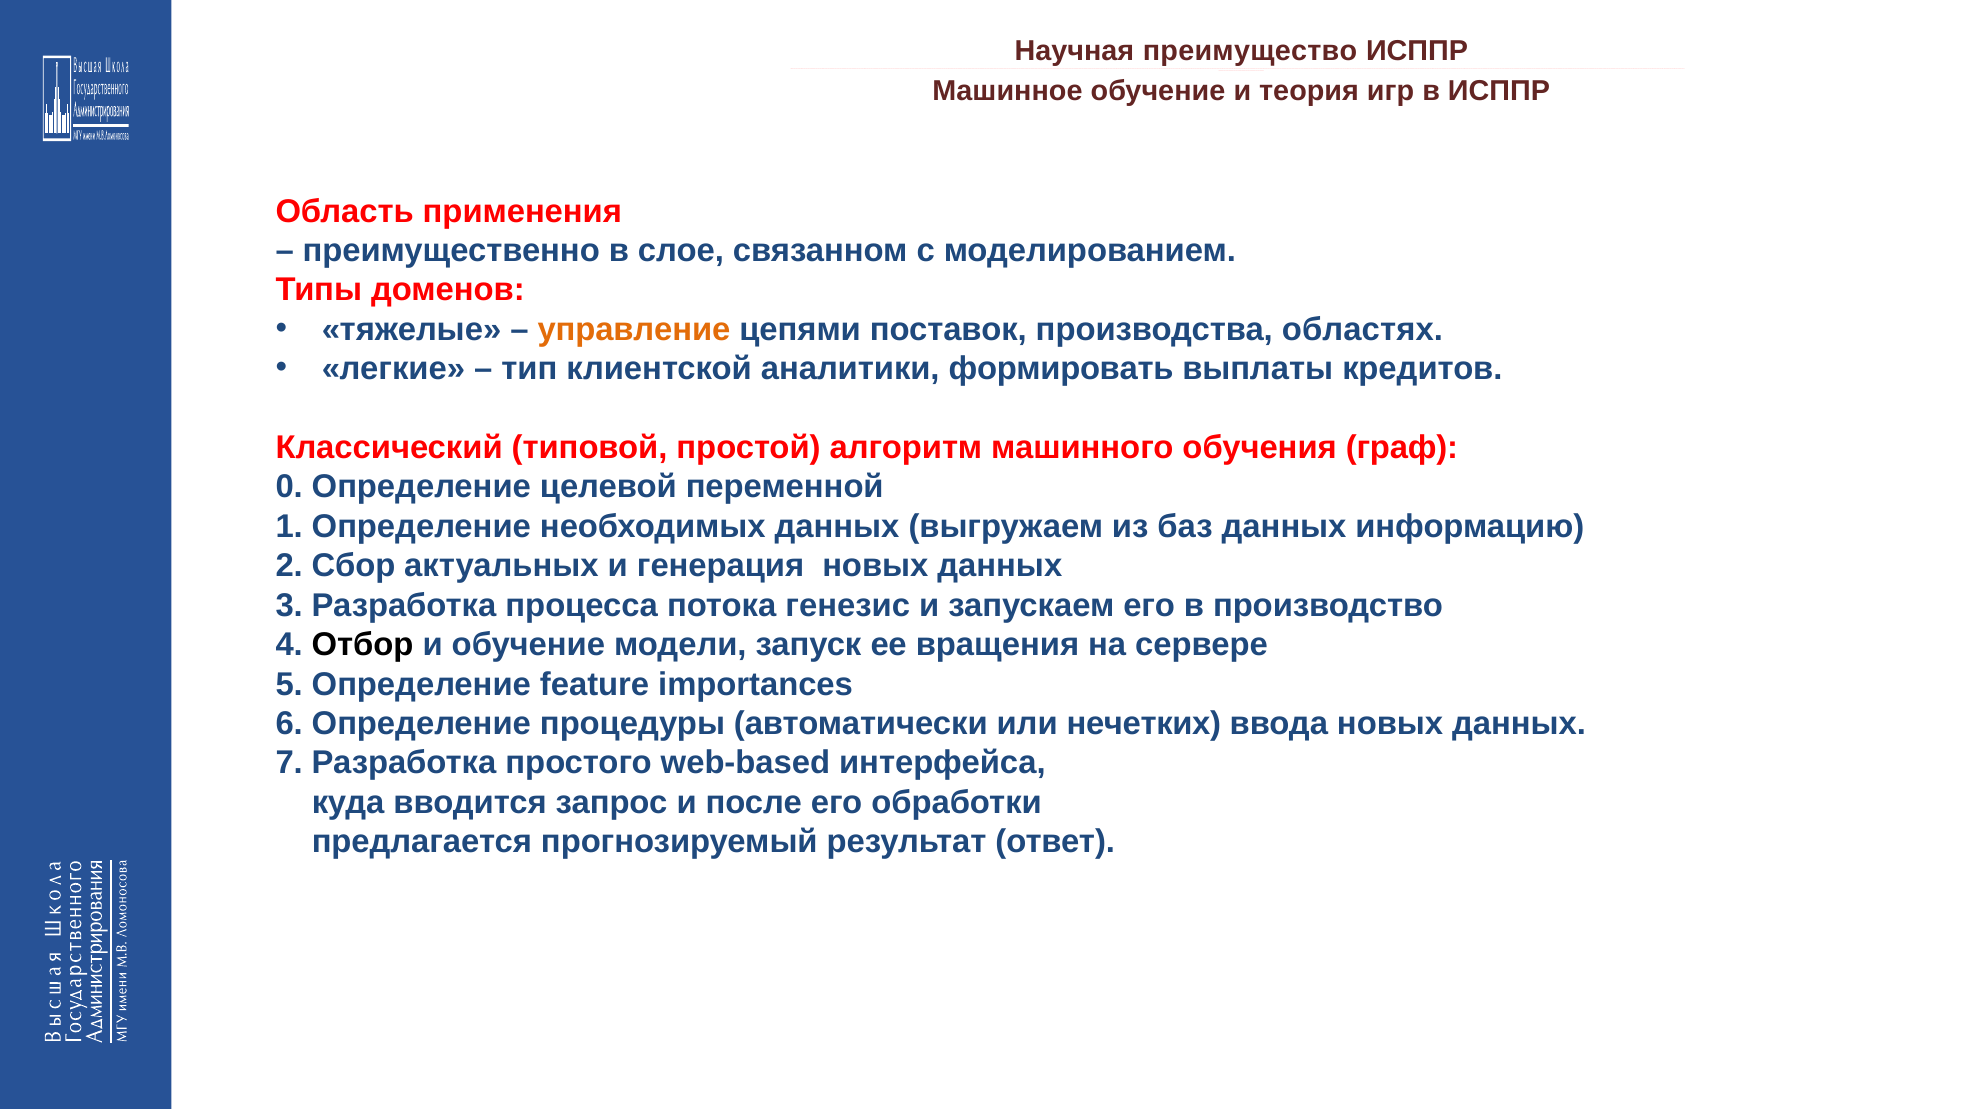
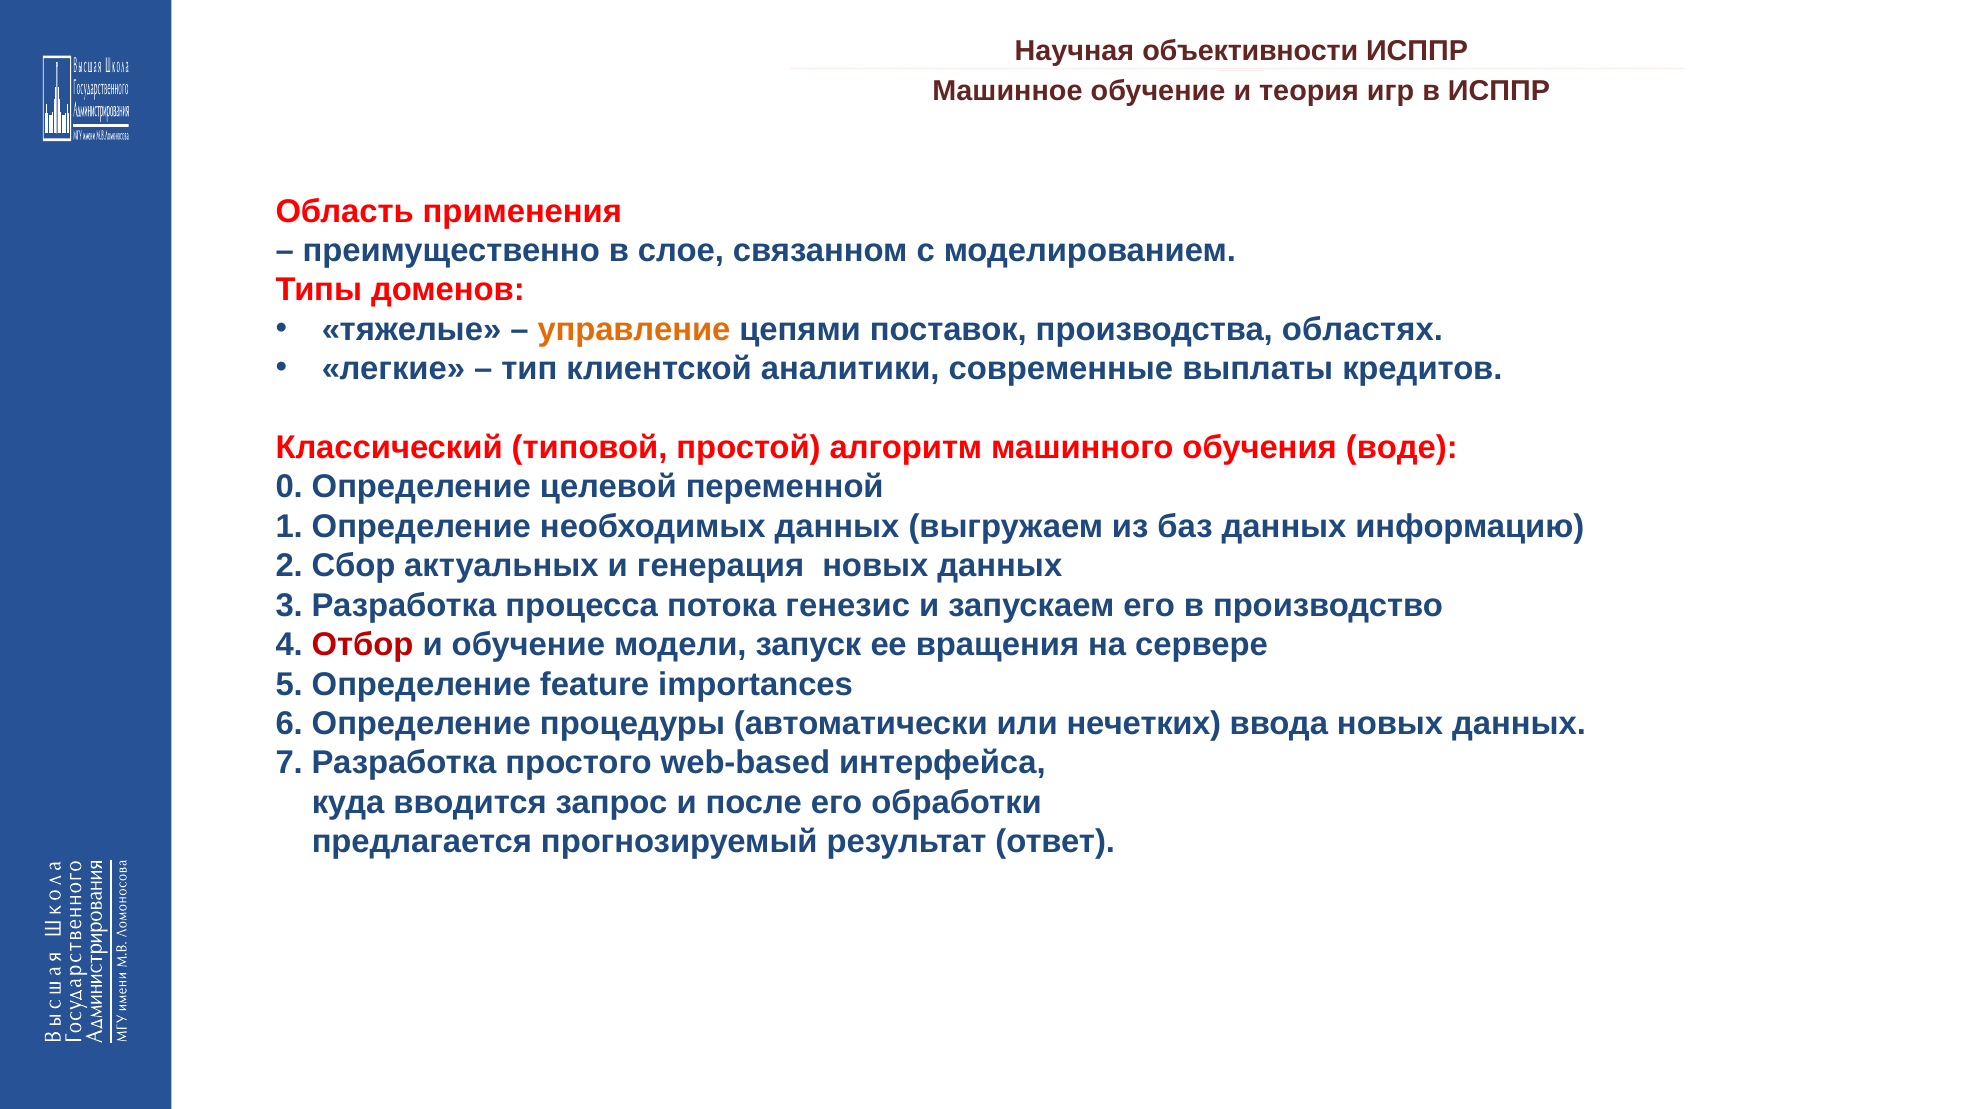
преимущество: преимущество -> объективности (1250, 51)
формировать: формировать -> современные (1061, 369)
граф: граф -> воде (1402, 448)
Отбор colour: black -> red (363, 645)
